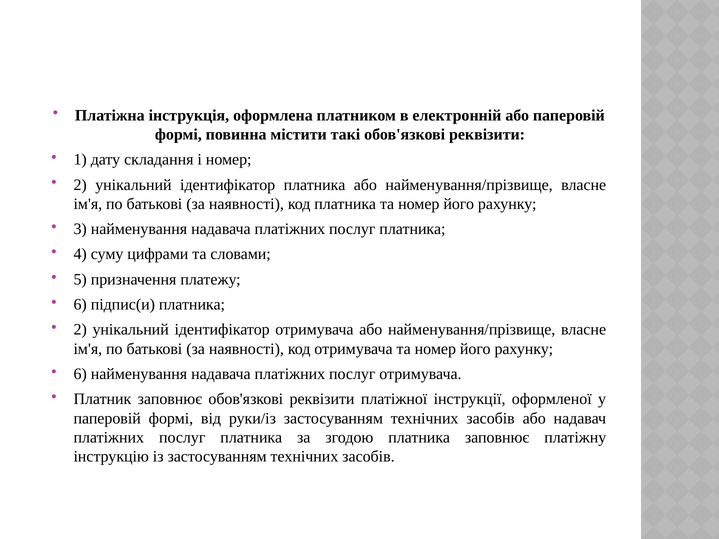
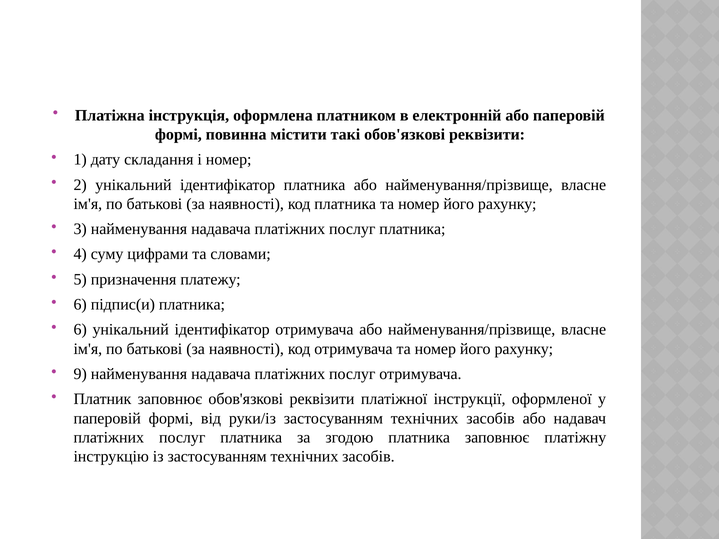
2: 2 -> 6 (80, 330)
6: 6 -> 9 (80, 374)
